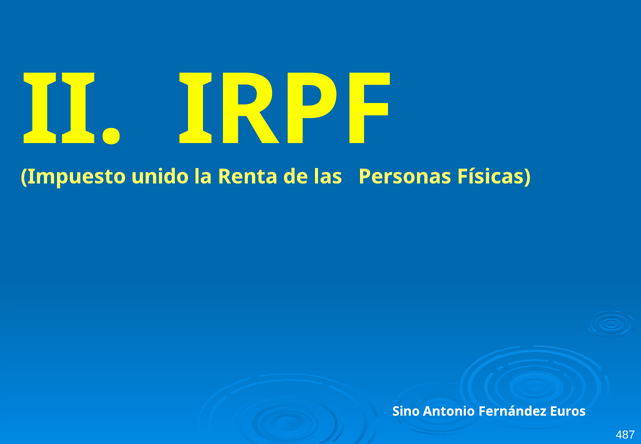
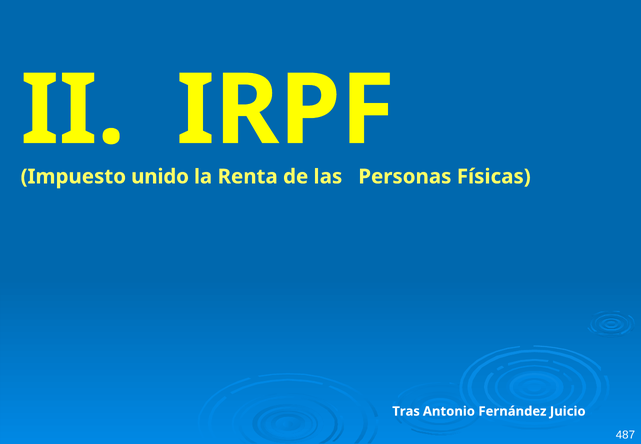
Sino: Sino -> Tras (406, 411)
Euros: Euros -> Juicio (568, 411)
